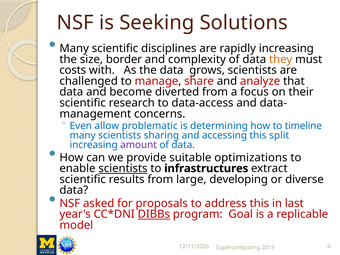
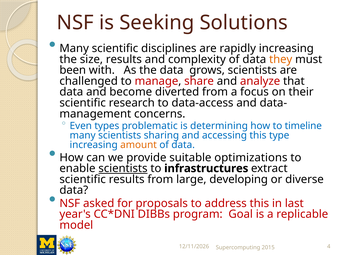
size border: border -> results (124, 59)
costs: costs -> been (73, 70)
allow: allow -> types (107, 126)
split: split -> type (279, 135)
amount colour: purple -> orange (139, 145)
DIBBs underline: present -> none (154, 214)
